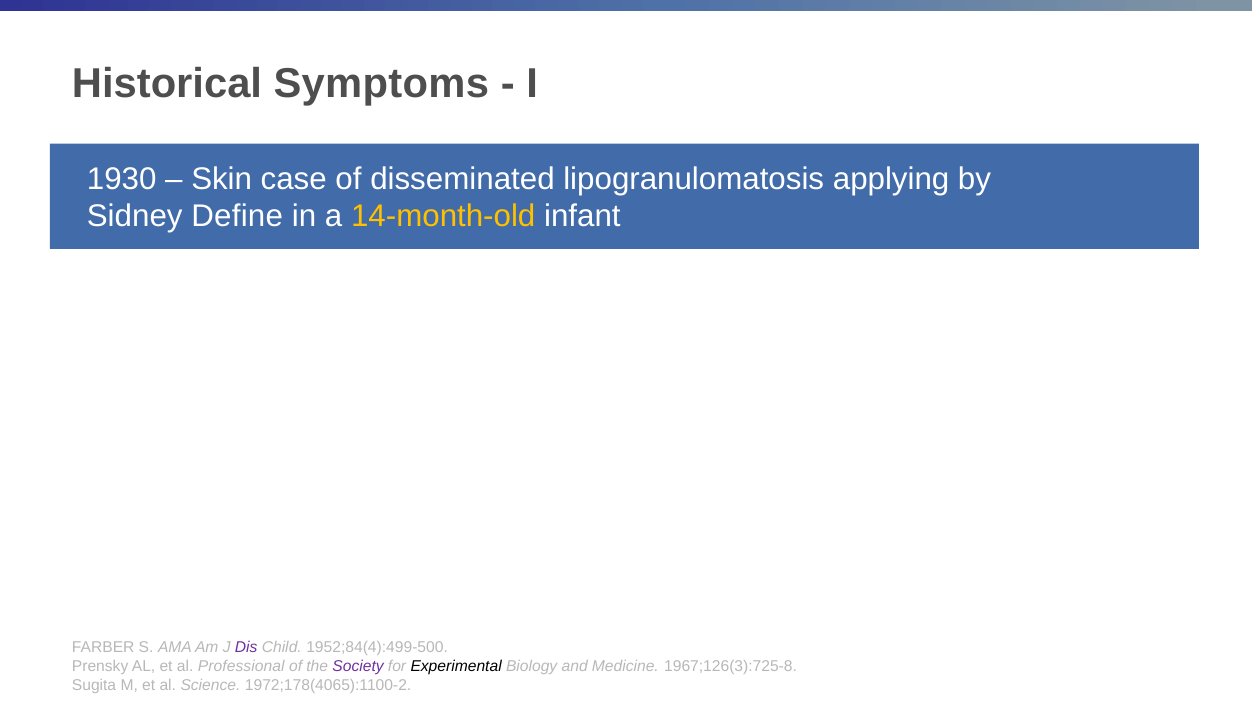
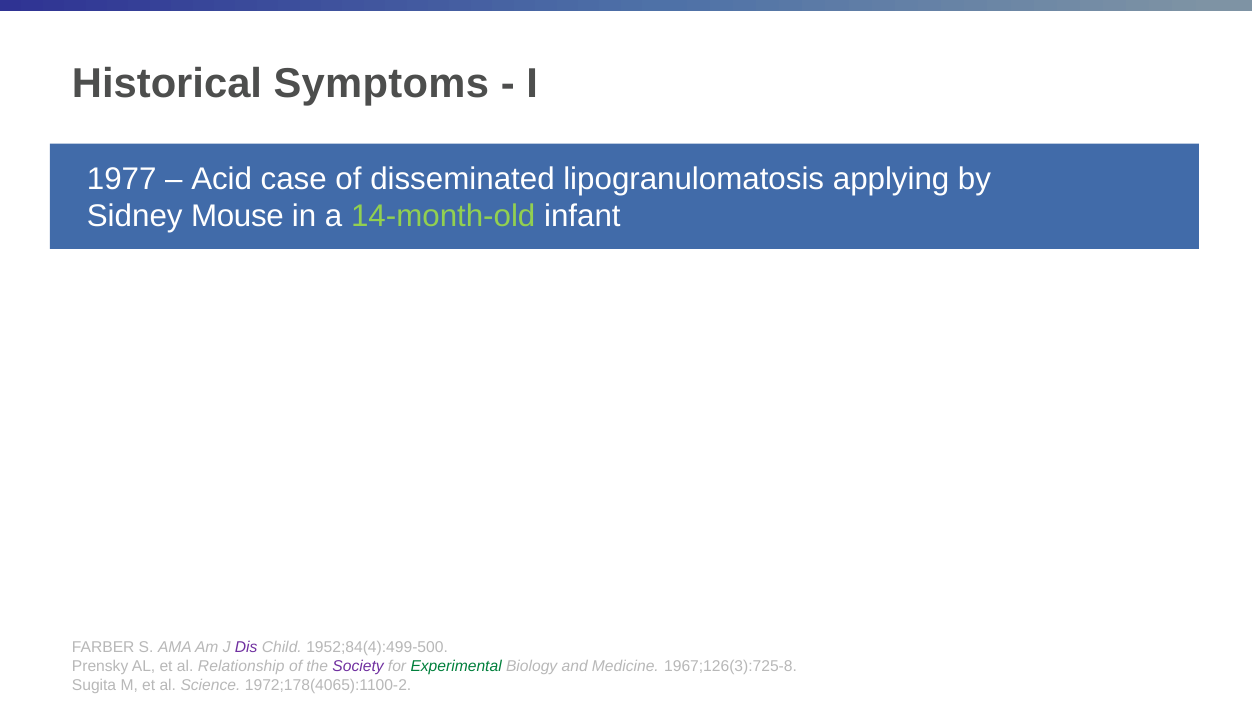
1930: 1930 -> 1977 (122, 179)
Skin: Skin -> Acid (222, 179)
Define: Define -> Mouse (237, 217)
14-month-old colour: yellow -> light green (443, 217)
Professional: Professional -> Relationship (241, 666)
Experimental colour: black -> green (456, 666)
